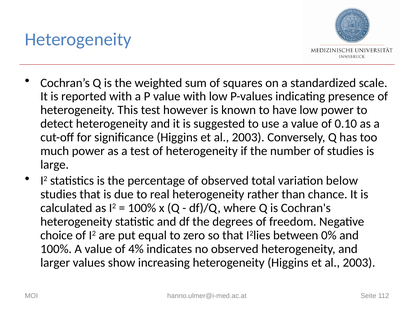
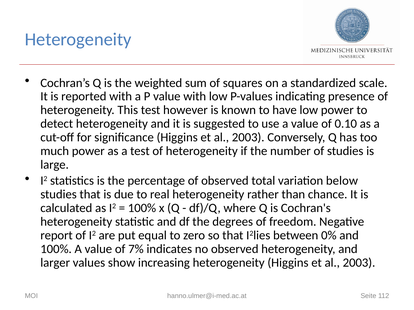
choice: choice -> report (57, 236)
4%: 4% -> 7% (136, 249)
